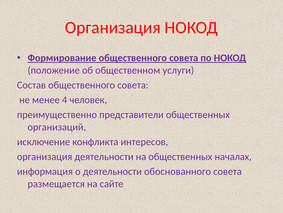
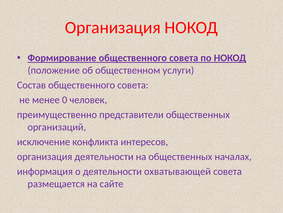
4: 4 -> 0 (65, 100)
обоснованного: обоснованного -> охватывающей (178, 171)
